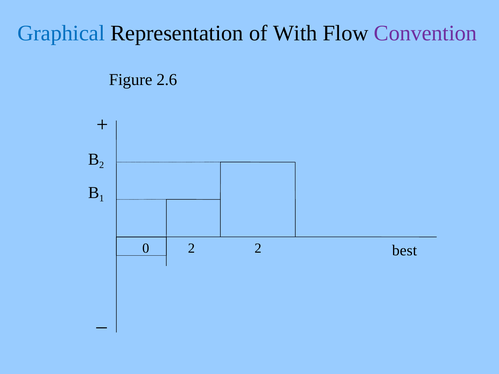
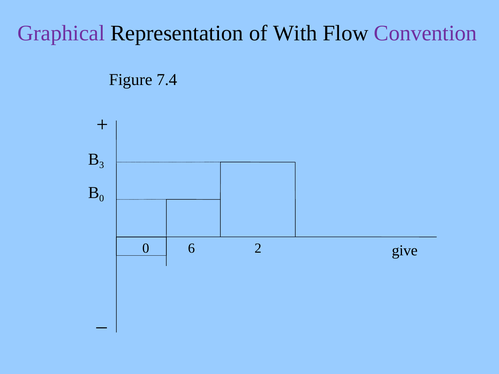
Graphical colour: blue -> purple (61, 33)
2.6: 2.6 -> 7.4 (167, 80)
2: 2 -> 3 (102, 165)
1: 1 -> 0 (102, 198)
0 2: 2 -> 6 (191, 248)
best: best -> give (405, 251)
